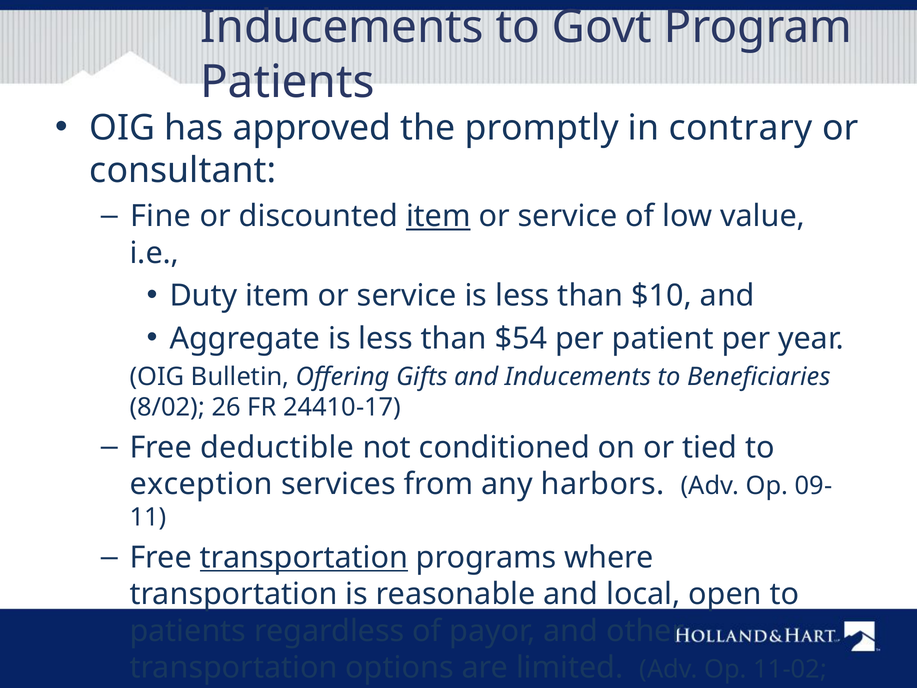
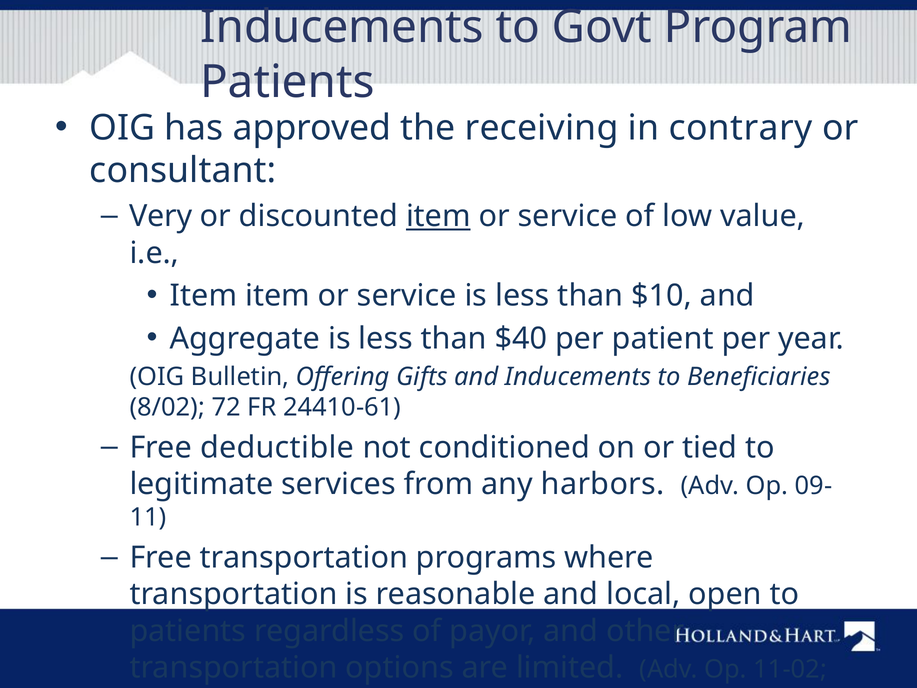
promptly: promptly -> receiving (542, 128)
Fine: Fine -> Very (161, 216)
Duty: Duty -> Item (203, 296)
$54: $54 -> $40 (521, 338)
26: 26 -> 72 (226, 407)
24410-17: 24410-17 -> 24410-61 (342, 407)
exception: exception -> legitimate (202, 484)
transportation underline: present -> none (304, 557)
